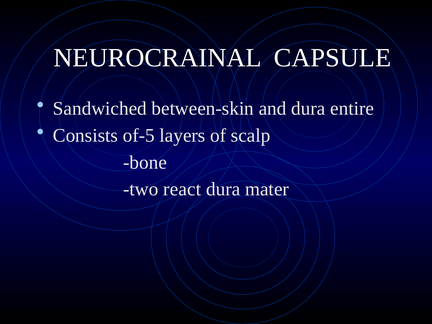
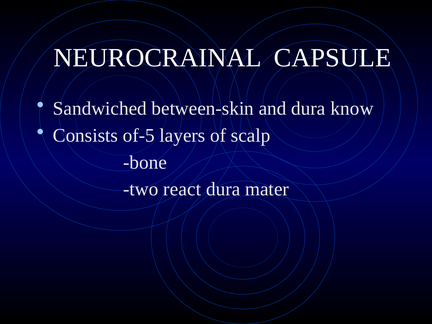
entire: entire -> know (352, 109)
